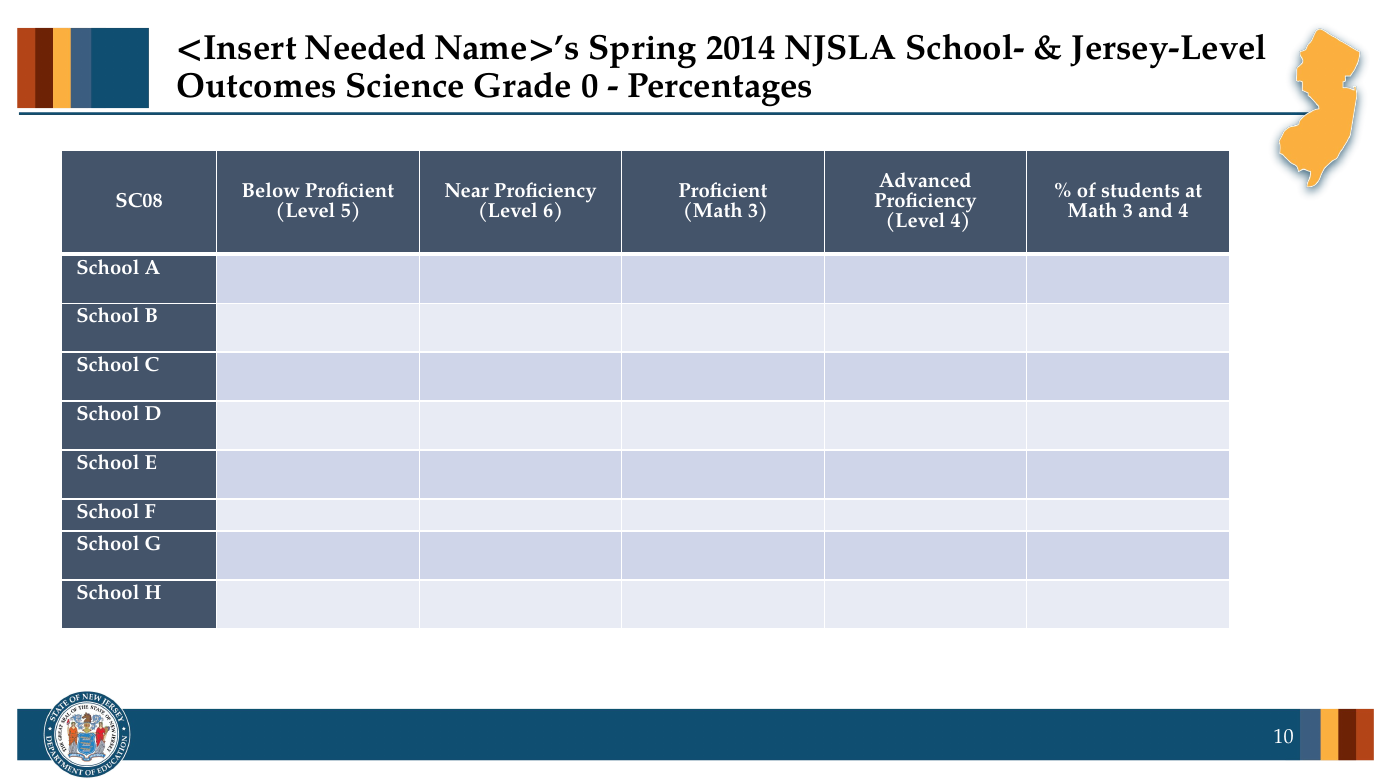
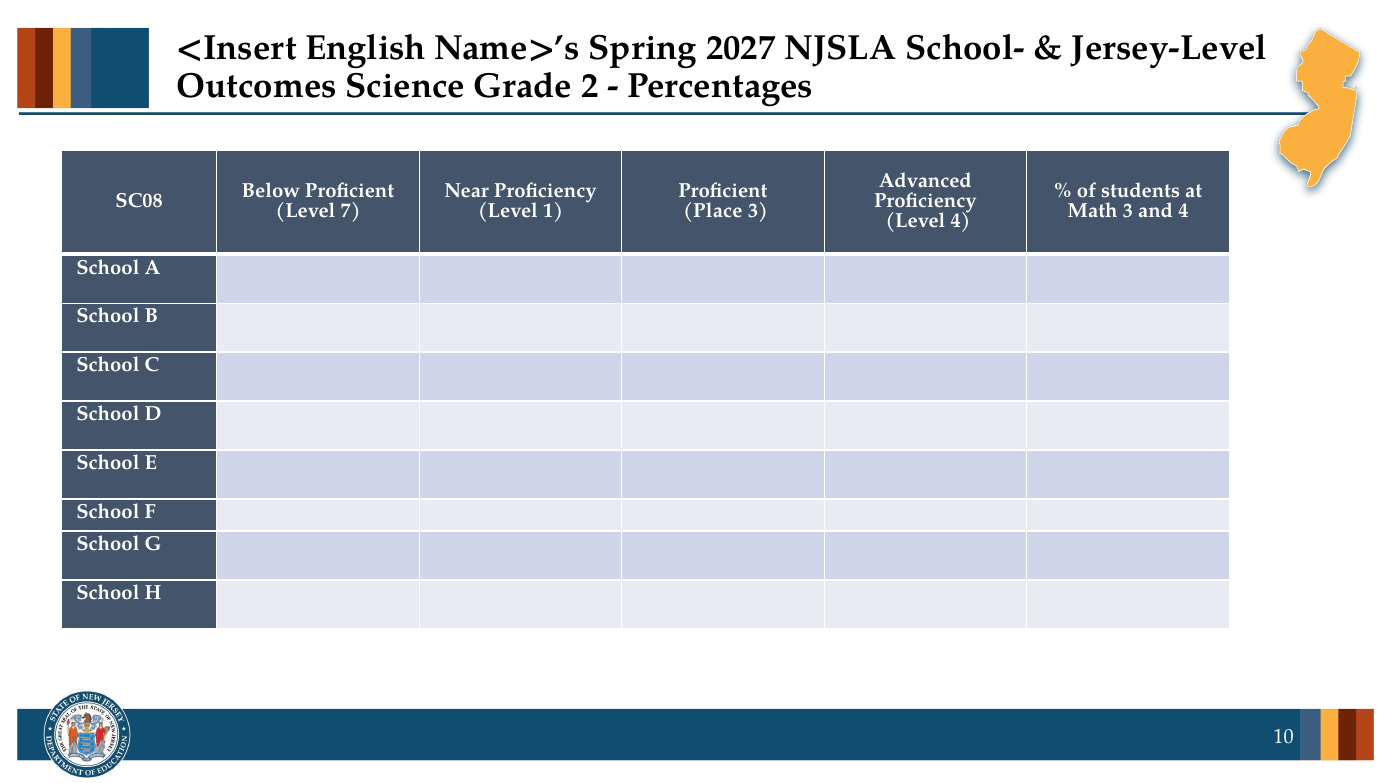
Needed: Needed -> English (366, 48)
2014: 2014 -> 2027 (741, 48)
0: 0 -> 2 (590, 86)
5: 5 -> 7 (351, 210)
6: 6 -> 1 (553, 210)
Math: Math -> Place (713, 210)
